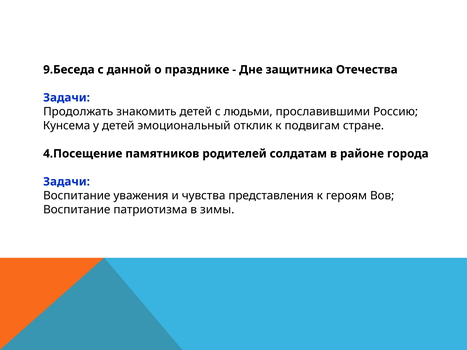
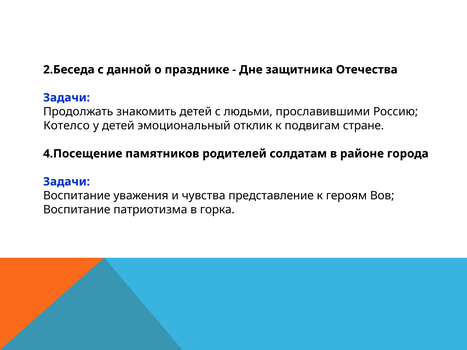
9.Беседа: 9.Беседа -> 2.Беседа (69, 70)
Кунсема: Кунсема -> Котелсо (67, 126)
представления: представления -> представление (271, 196)
зимы: зимы -> горка (217, 210)
